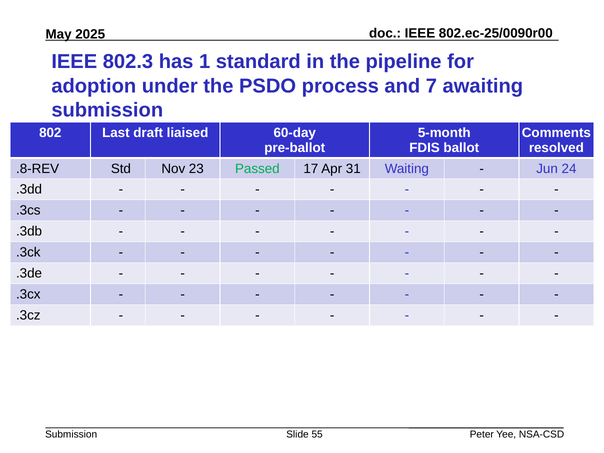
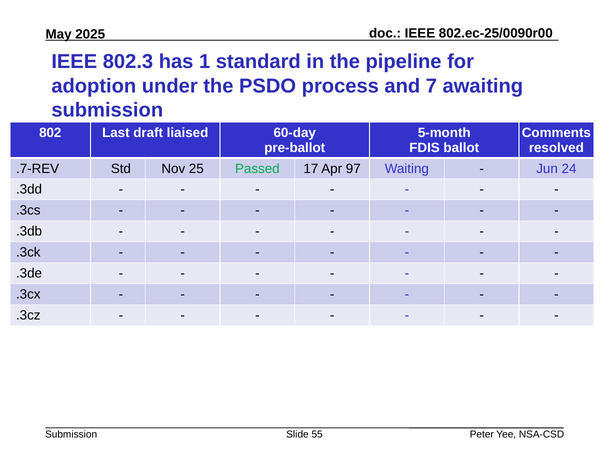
.8-REV: .8-REV -> .7-REV (38, 169)
23: 23 -> 25 (196, 169)
31: 31 -> 97 (353, 169)
